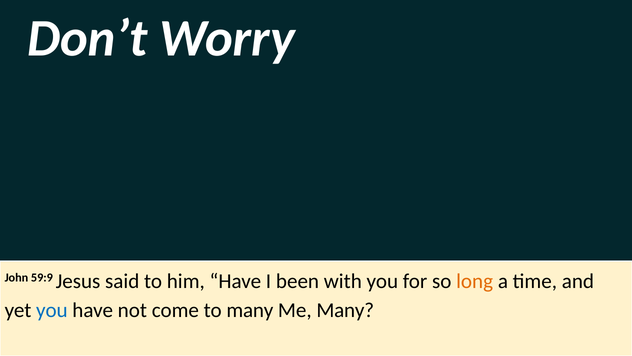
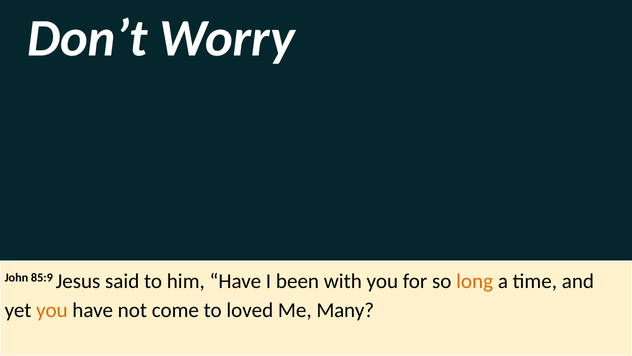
59:9: 59:9 -> 85:9 (42, 278)
you colour: blue -> orange (52, 310)
to many: many -> loved (250, 310)
